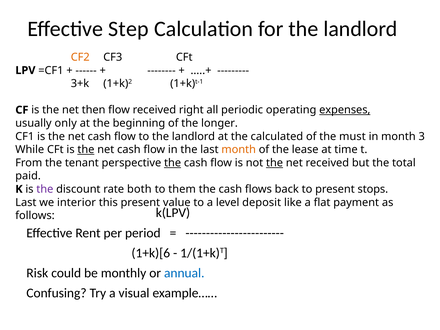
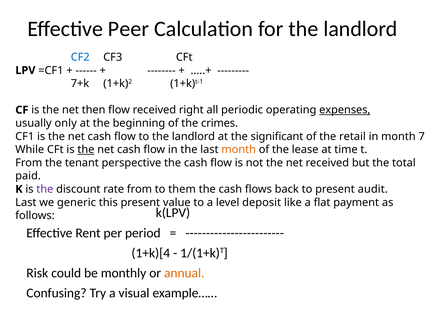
Step: Step -> Peer (129, 29)
CF2 colour: orange -> blue (80, 57)
3+k: 3+k -> 7+k (80, 84)
longer: longer -> crimes (220, 123)
calculated: calculated -> significant (277, 136)
must: must -> retail (352, 136)
3: 3 -> 7 (422, 136)
the underline: present -> none (173, 163)
the underline: present -> none (275, 163)
rate both: both -> from (139, 189)
stops: stops -> audit (373, 189)
interior: interior -> generic (77, 202)
1+k)[6: 1+k)[6 -> 1+k)[4 (151, 253)
annual colour: blue -> orange (184, 273)
